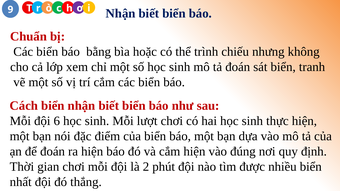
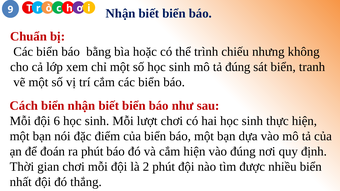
tả đoán: đoán -> đúng (238, 67)
ra hiện: hiện -> phút (92, 152)
